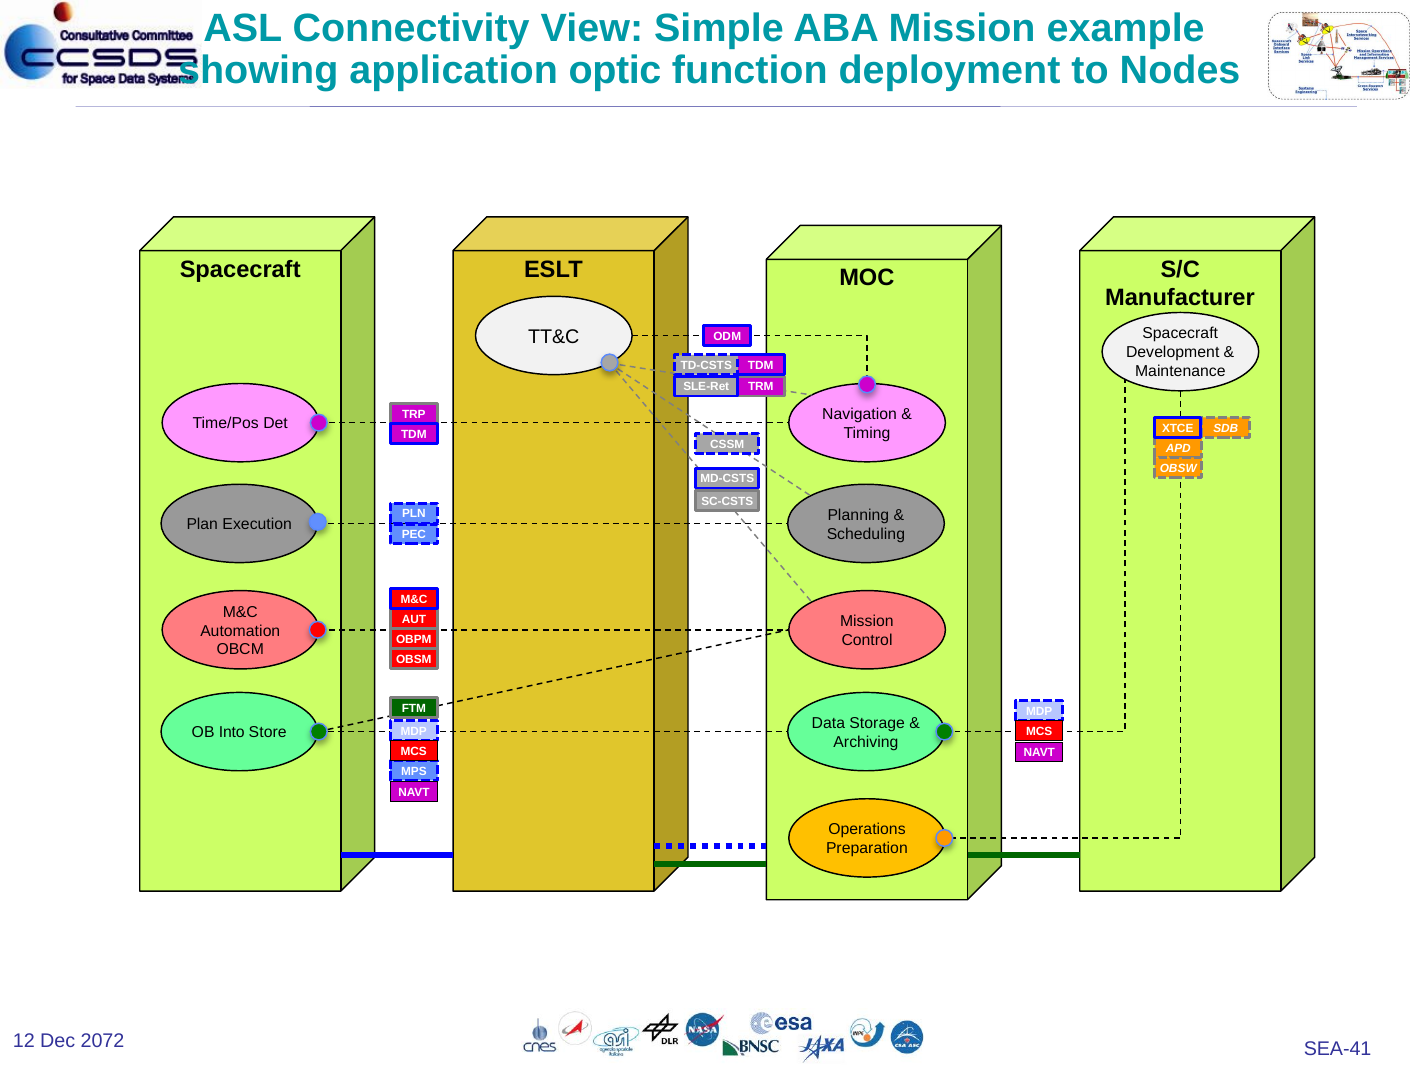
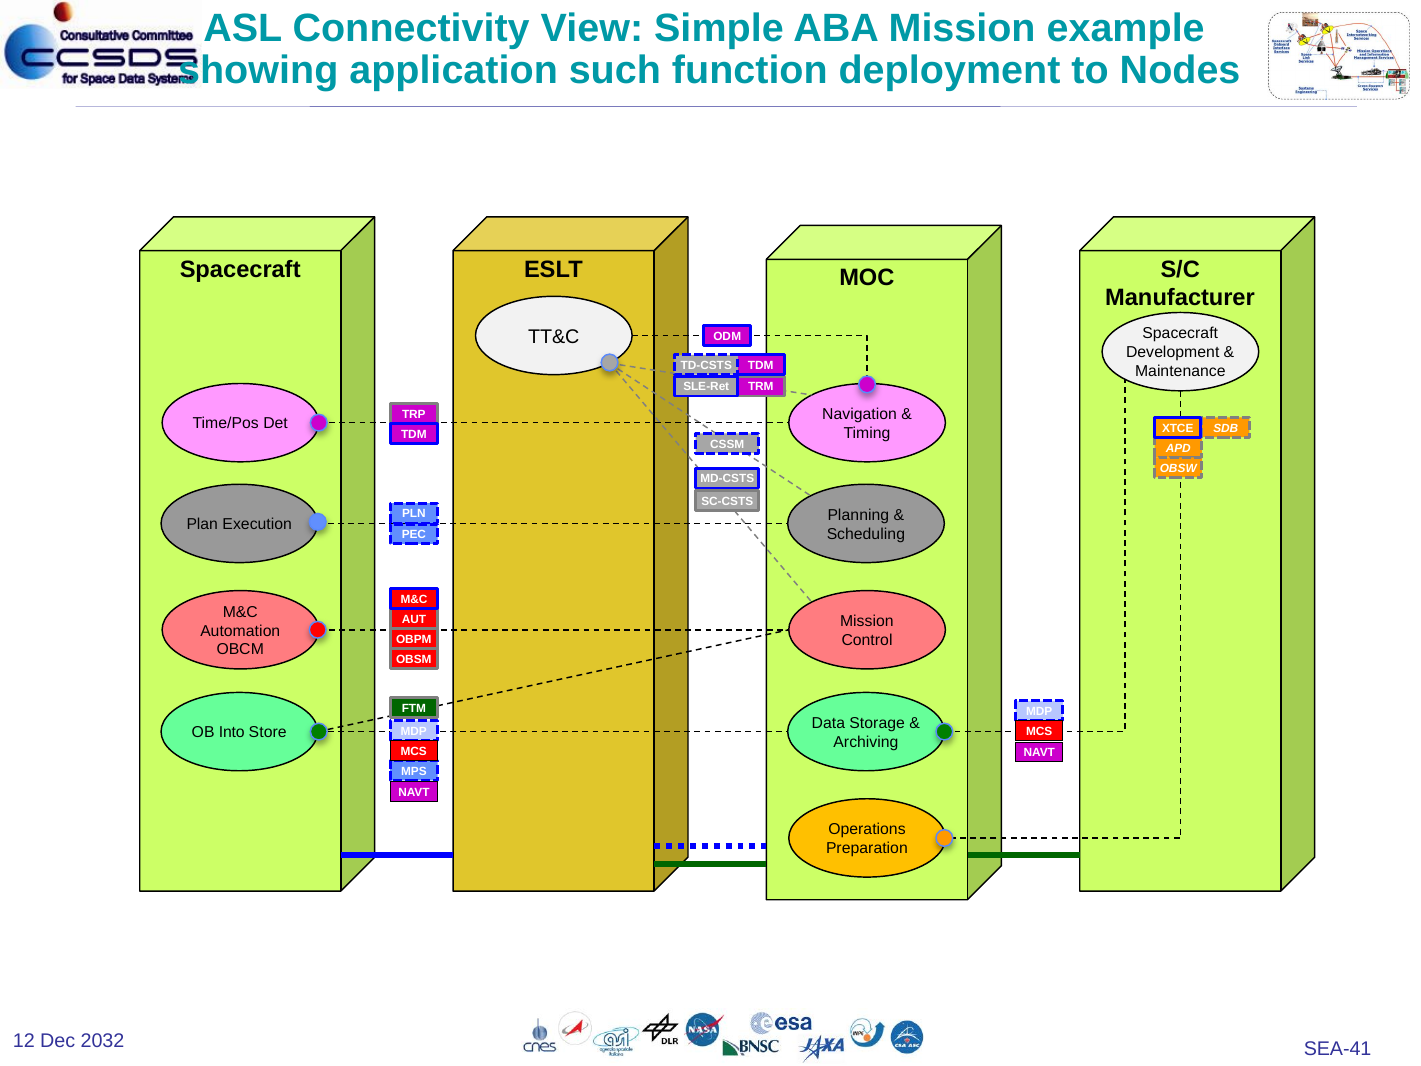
optic: optic -> such (615, 71)
2072: 2072 -> 2032 (102, 1041)
